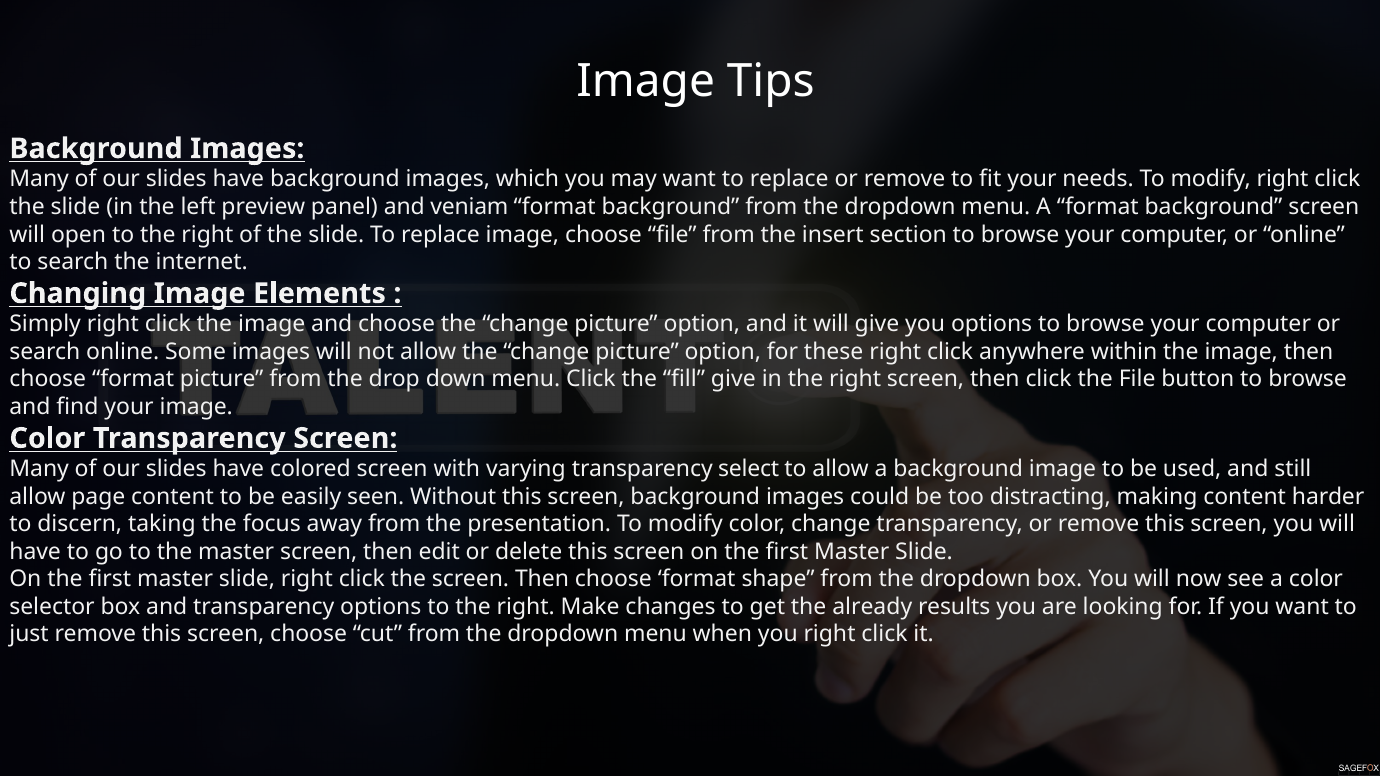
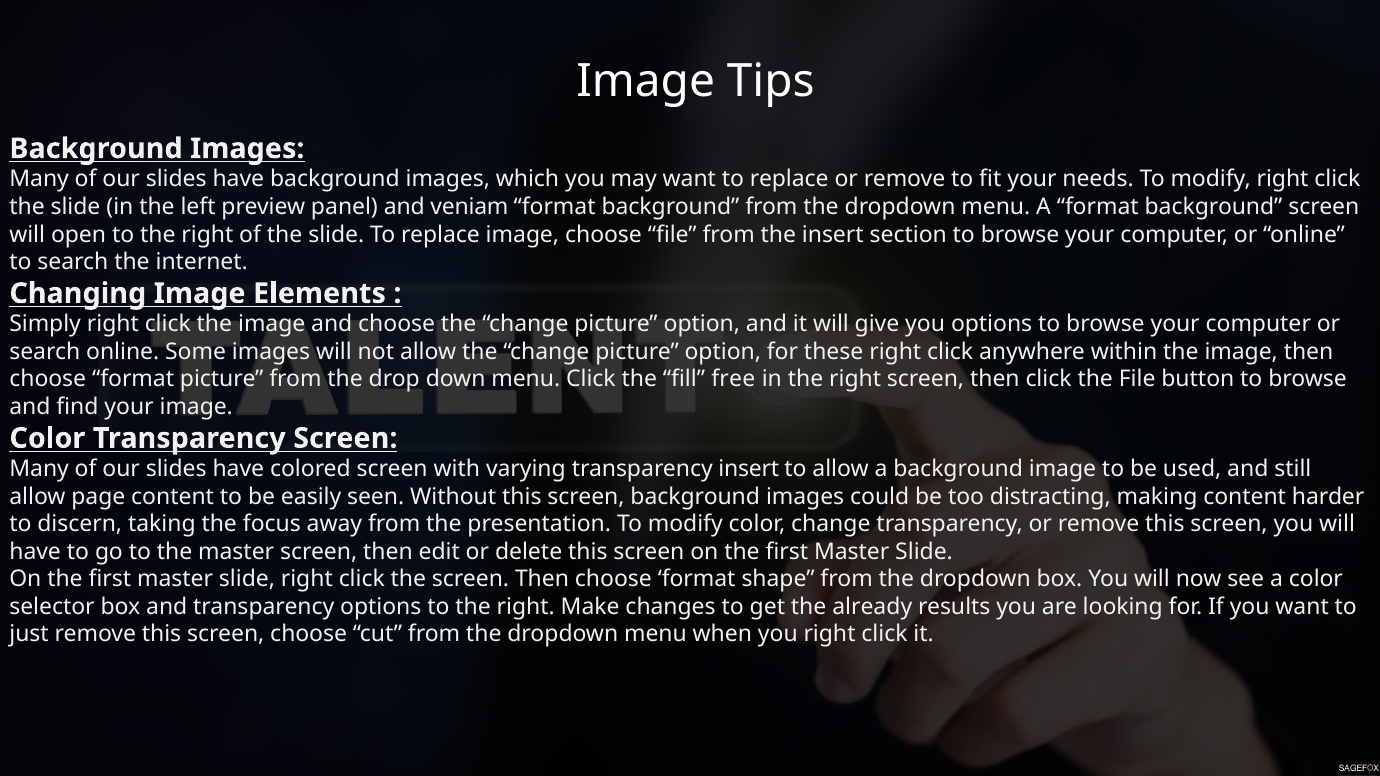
fill give: give -> free (733, 379)
transparency select: select -> insert (749, 469)
